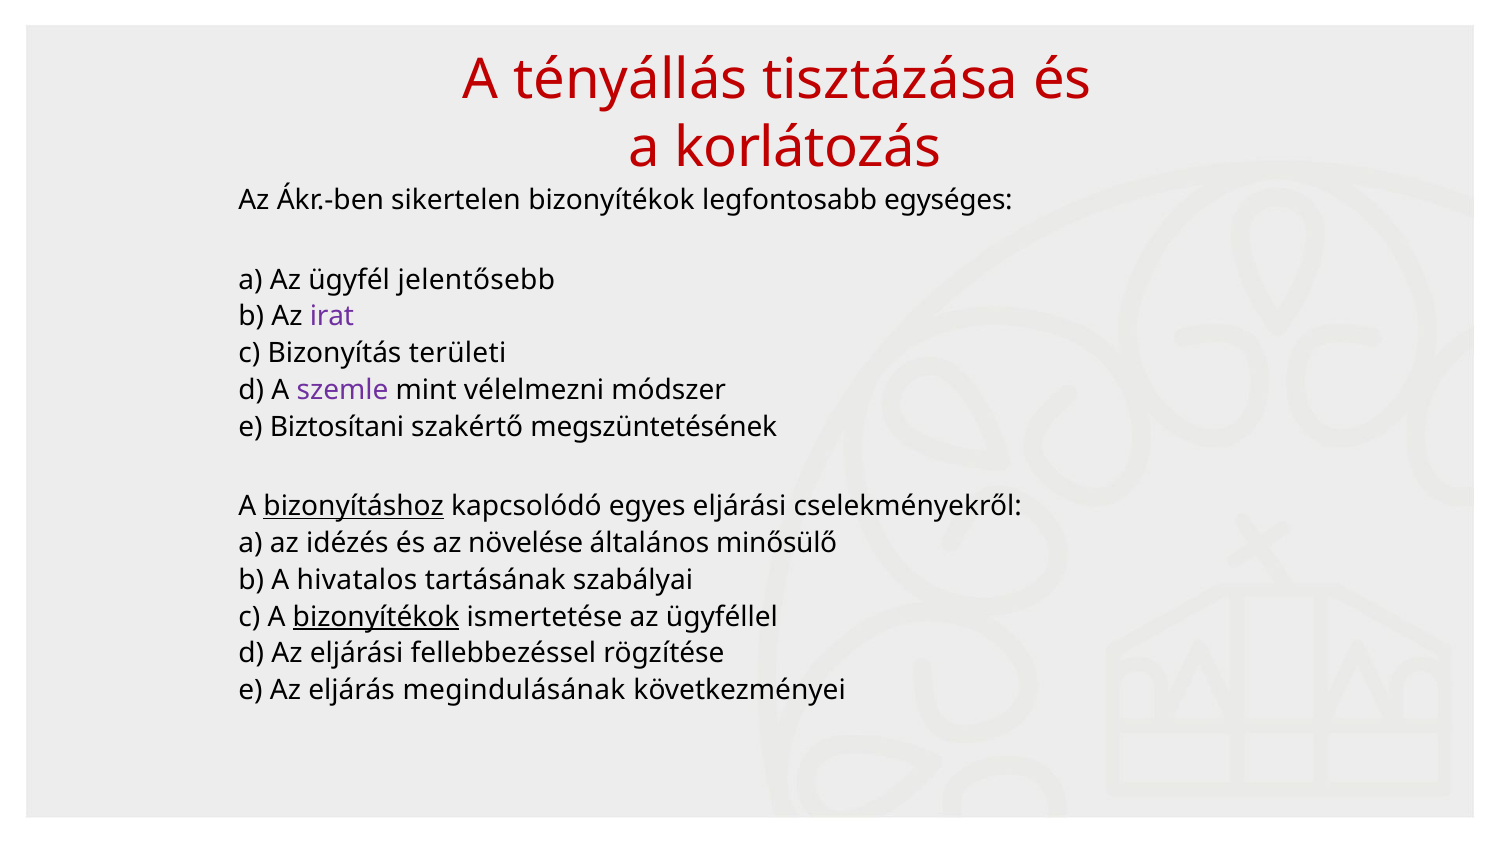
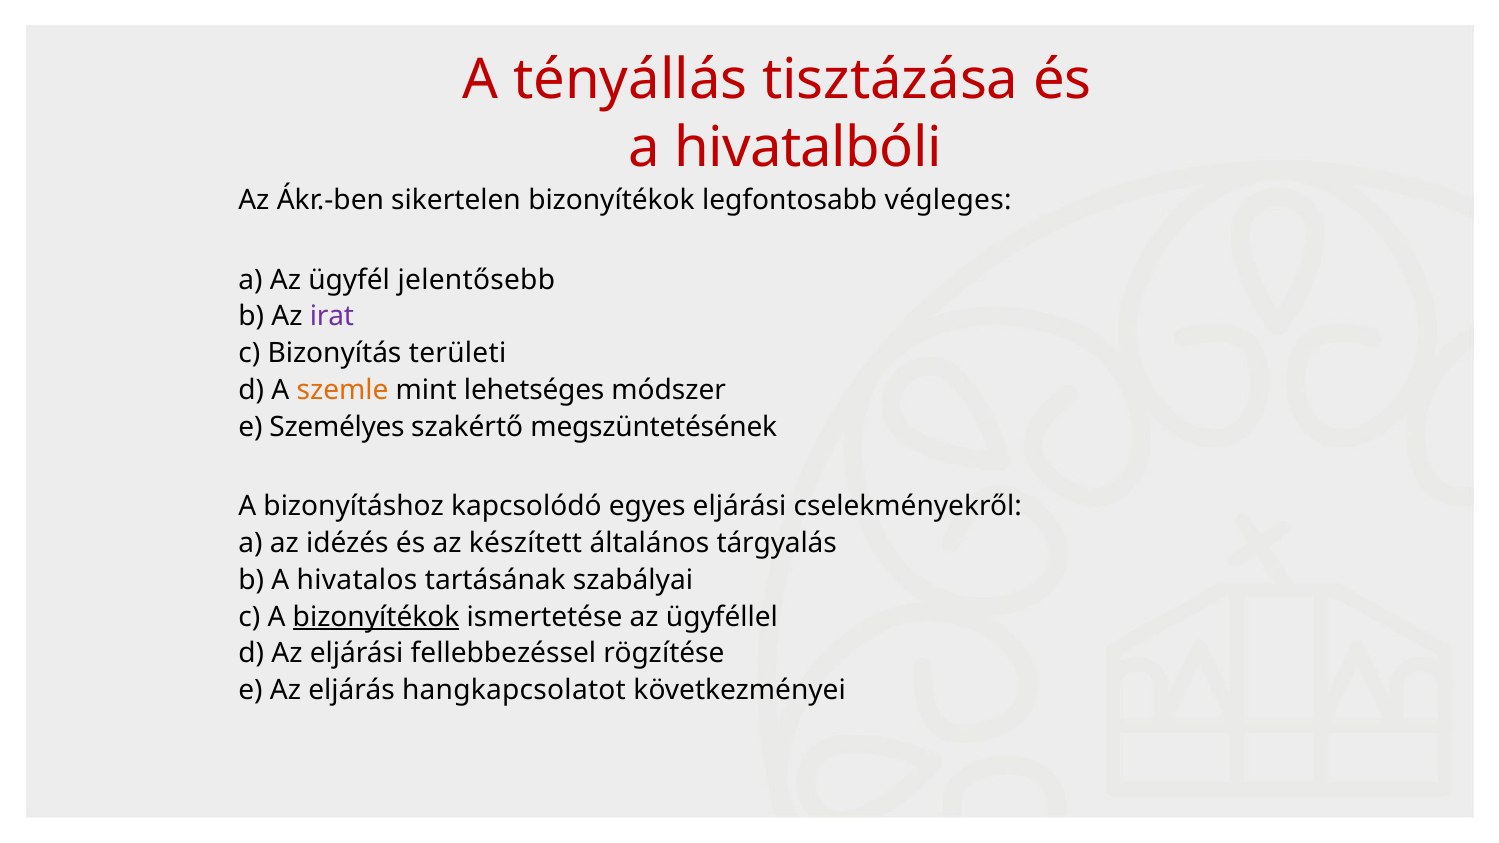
korlátozás: korlátozás -> hivatalbóli (808, 148)
egységes: egységes -> végleges (948, 200)
szemle colour: purple -> orange (343, 390)
vélelmezni: vélelmezni -> lehetséges (534, 390)
Biztosítani: Biztosítani -> Személyes (337, 427)
bizonyításhoz underline: present -> none (354, 507)
növelése: növelése -> készített (525, 543)
minősülő: minősülő -> tárgyalás (777, 543)
megindulásának: megindulásának -> hangkapcsolatot (514, 690)
